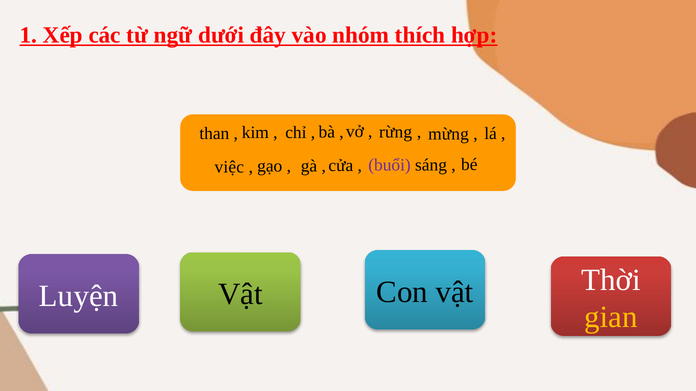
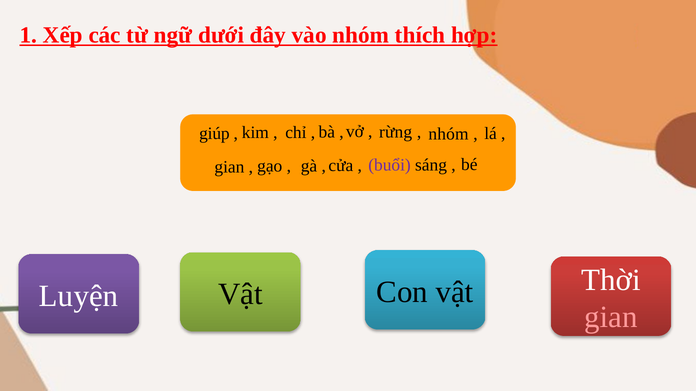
mừng: mừng -> nhóm (449, 134)
than: than -> giúp (214, 134)
việc: việc -> gian (229, 167)
gian colour: yellow -> pink (611, 317)
